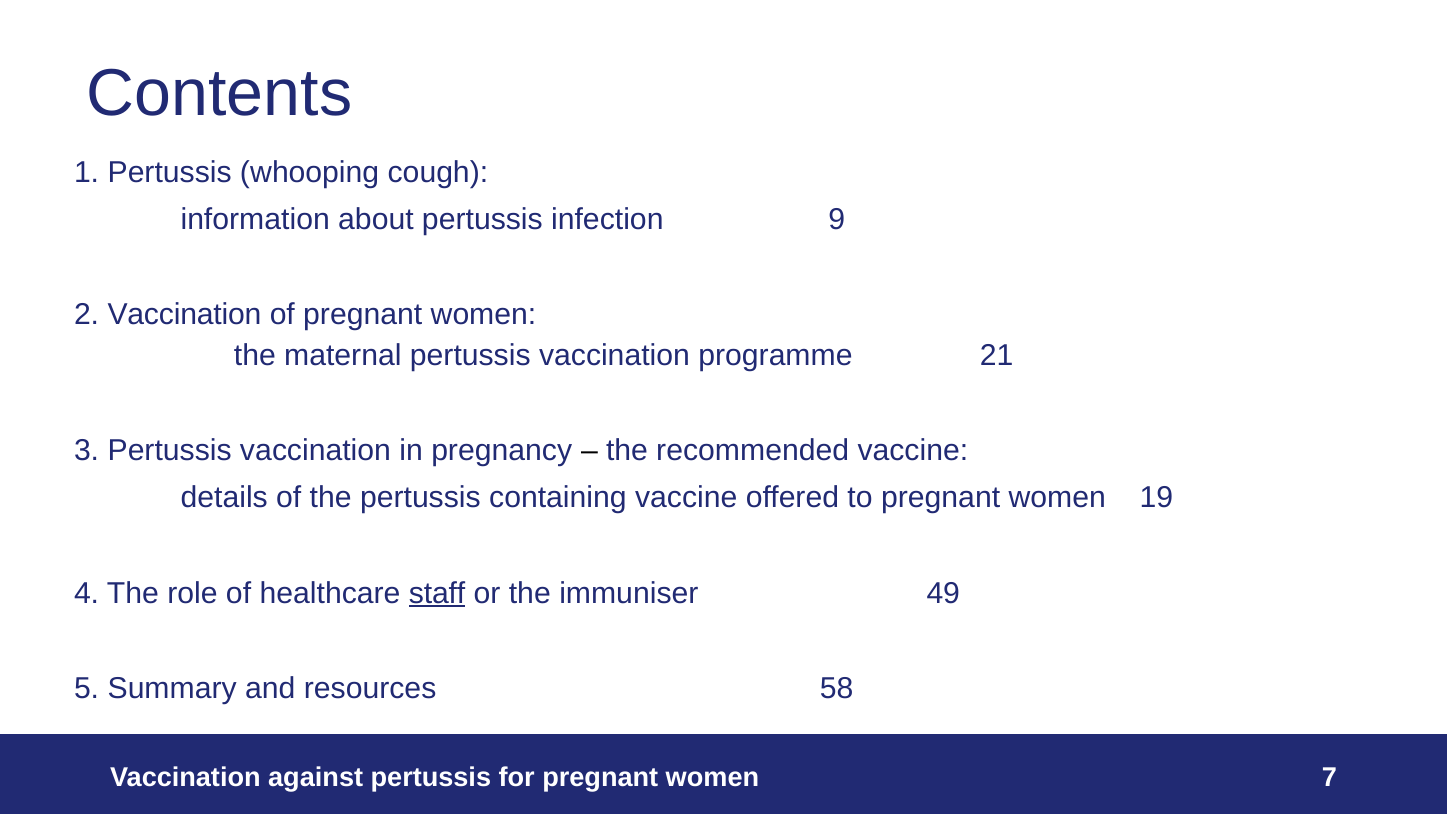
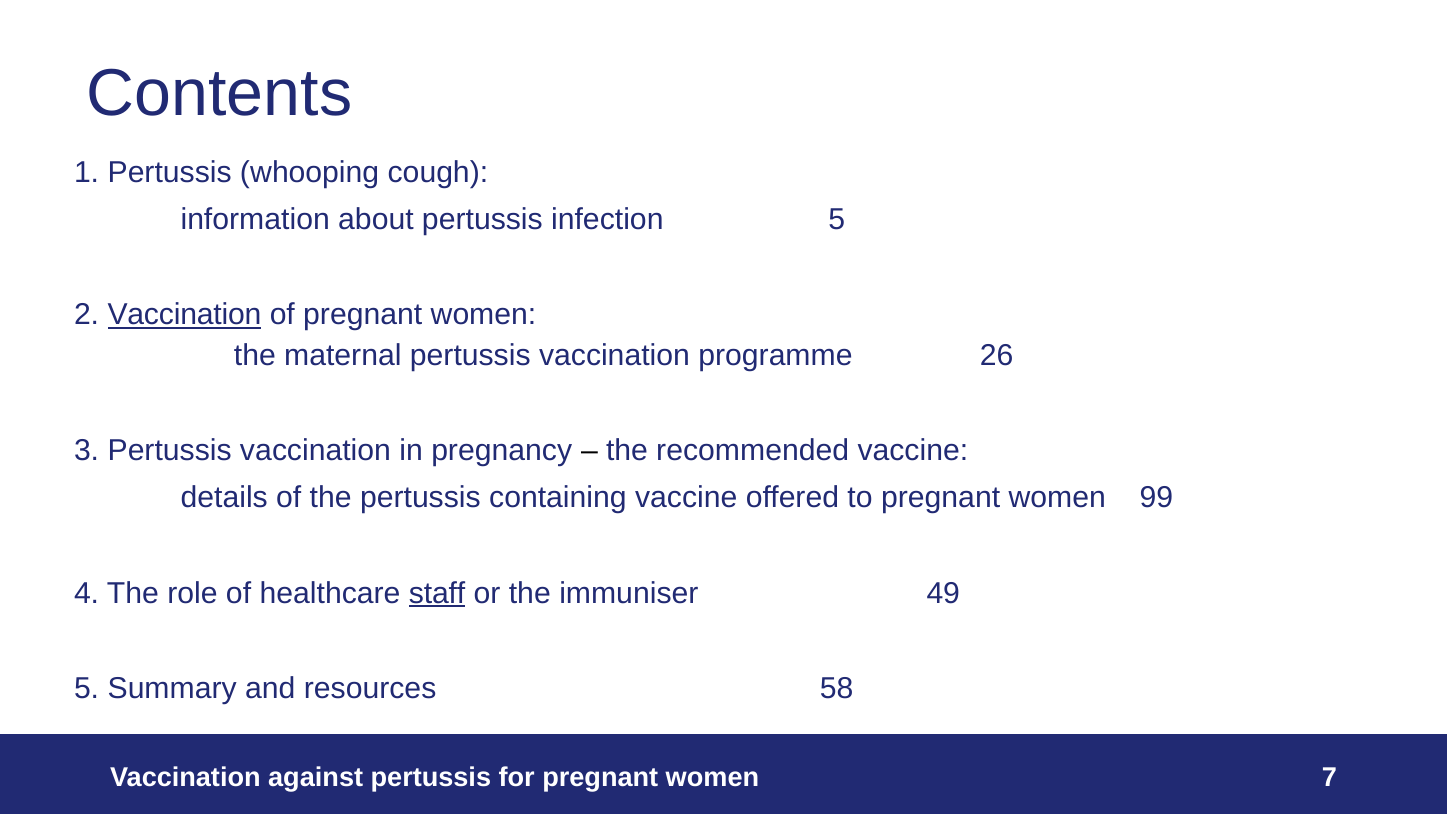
infection 9: 9 -> 5 (837, 220)
Vaccination underline: none -> present (184, 315)
21: 21 -> 26 (997, 355)
19: 19 -> 99 (1156, 498)
